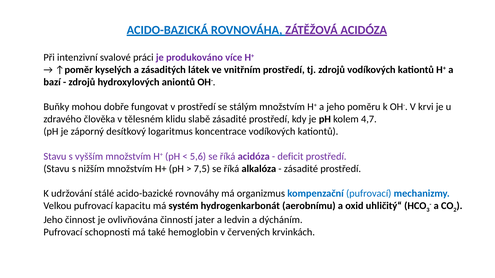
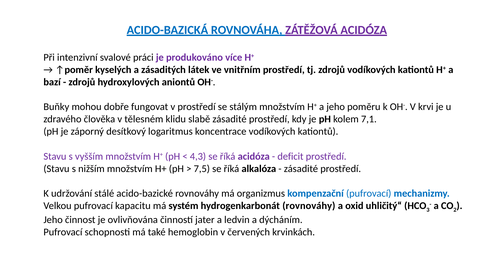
4,7: 4,7 -> 7,1 (369, 119)
5,6: 5,6 -> 4,3 (198, 157)
hydrogenkarbonát aerobnímu: aerobnímu -> rovnováhy (309, 206)
